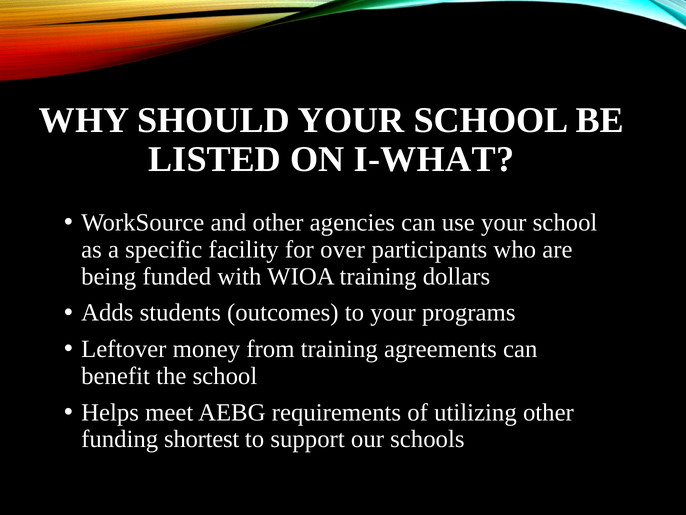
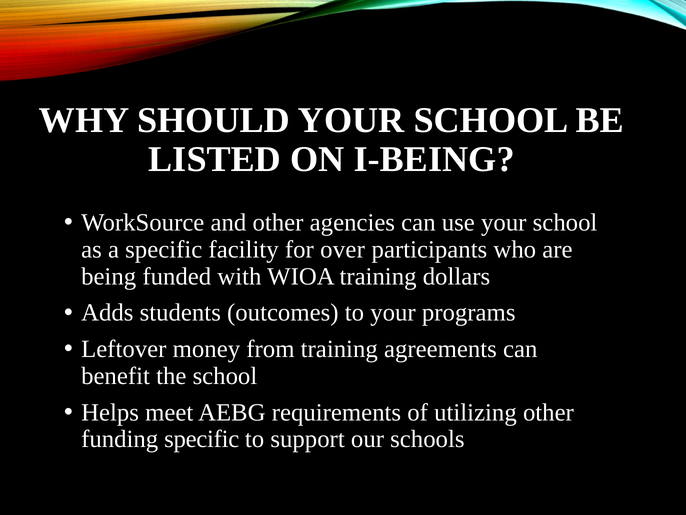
I-WHAT: I-WHAT -> I-BEING (434, 159)
funding shortest: shortest -> specific (202, 439)
